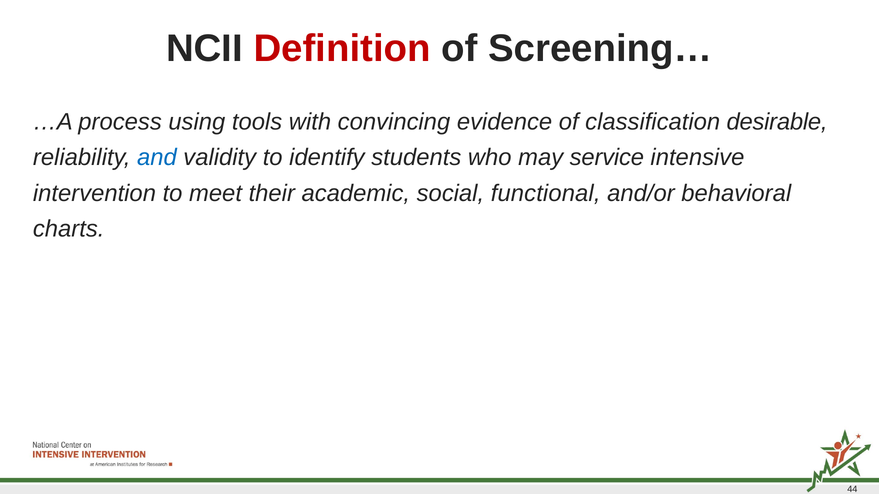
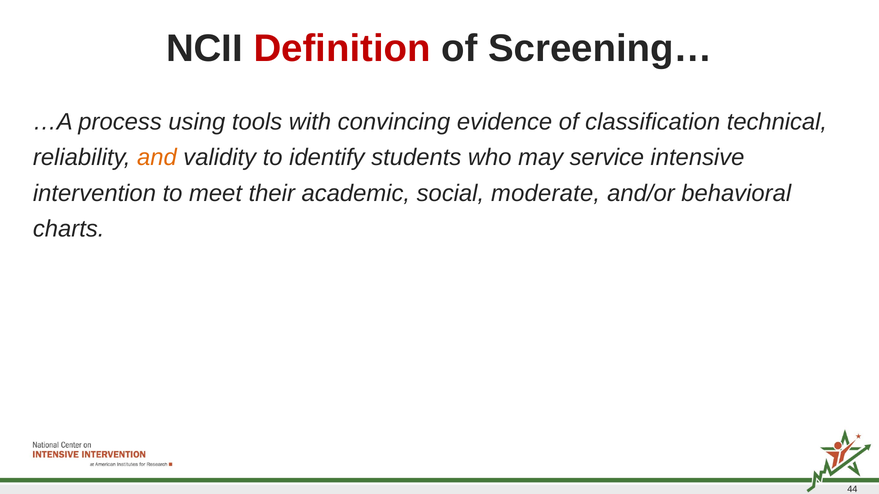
desirable: desirable -> technical (777, 122)
and colour: blue -> orange (157, 158)
functional: functional -> moderate (546, 193)
